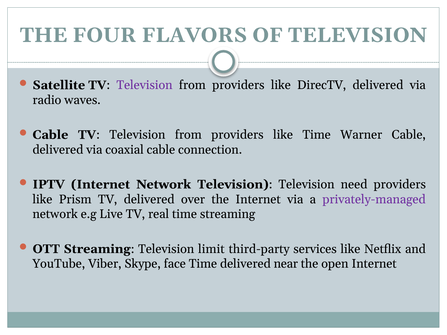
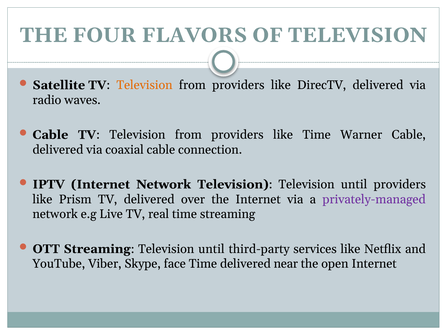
Television colour: purple -> orange (145, 85)
Television Television need: need -> until (354, 185)
Streaming Television limit: limit -> until (211, 249)
